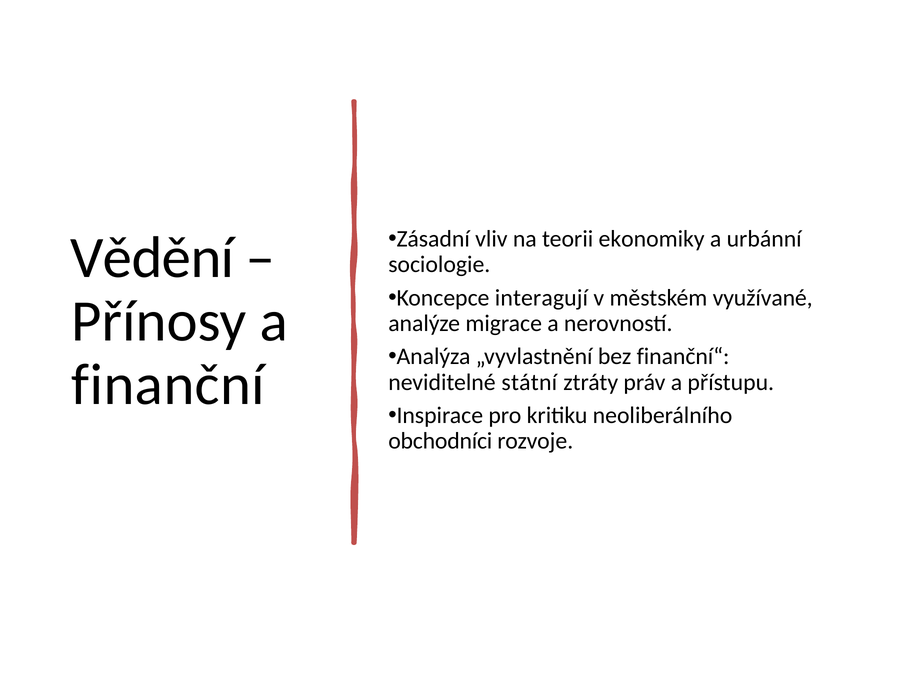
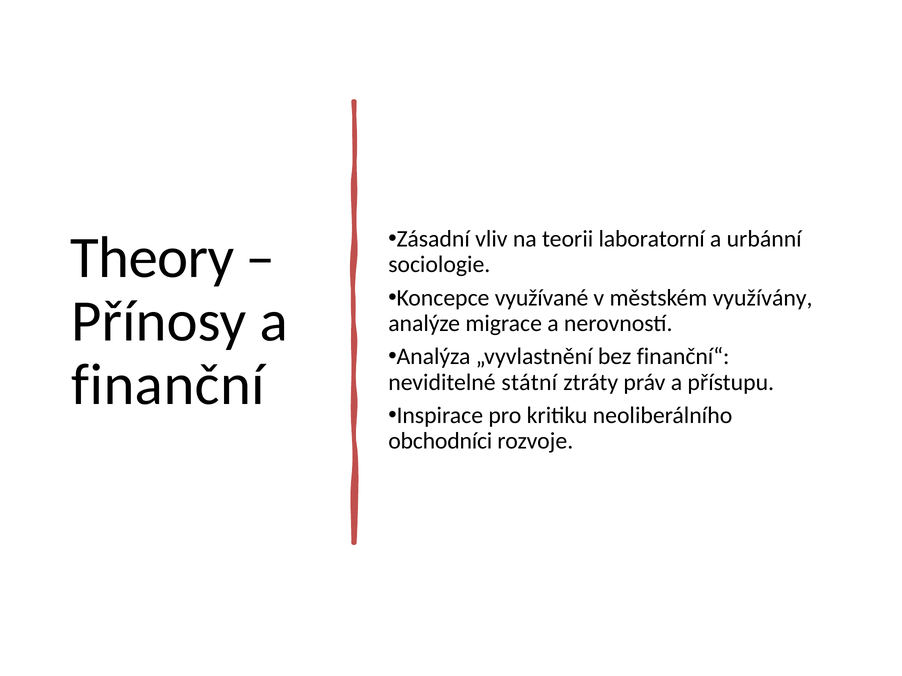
ekonomiky: ekonomiky -> laboratorní (652, 239)
Vědění: Vědění -> Theory (152, 258)
interagují: interagují -> využívané (542, 298)
využívané: využívané -> využívány (763, 298)
